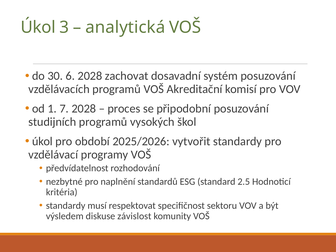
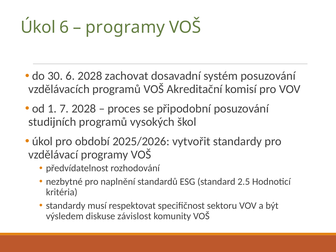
Úkol 3: 3 -> 6 (64, 27)
analytická: analytická -> programy (125, 27)
